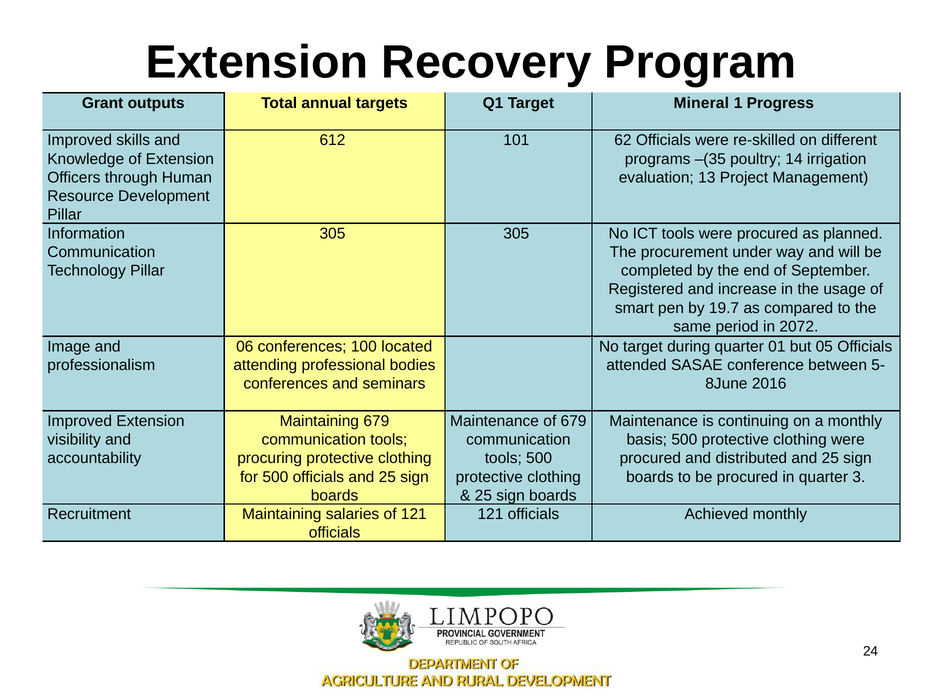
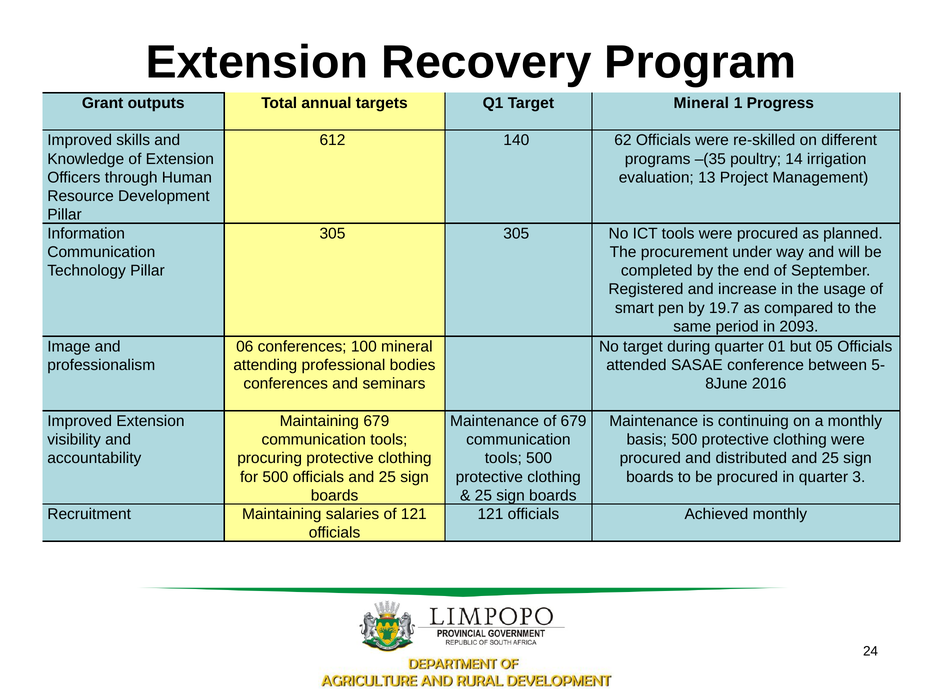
101: 101 -> 140 (516, 140)
2072: 2072 -> 2093 (799, 327)
100 located: located -> mineral (407, 347)
